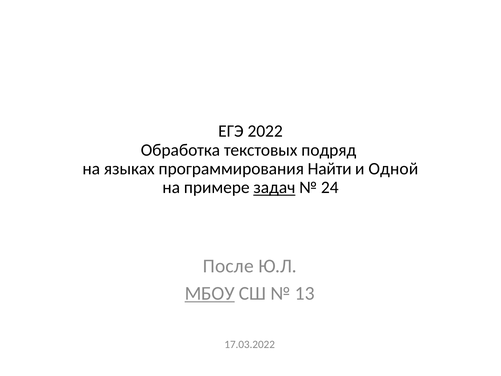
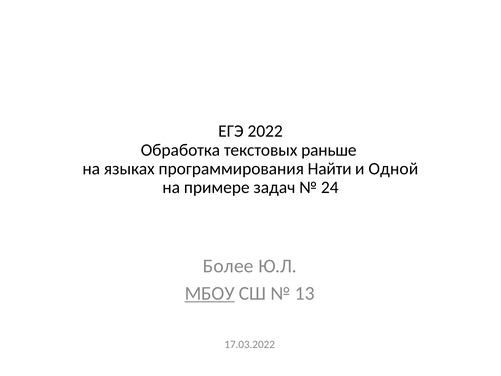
подряд: подряд -> раньше (329, 150)
задач underline: present -> none (274, 187)
После: После -> Более (228, 266)
